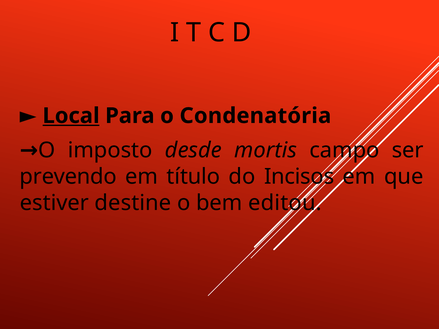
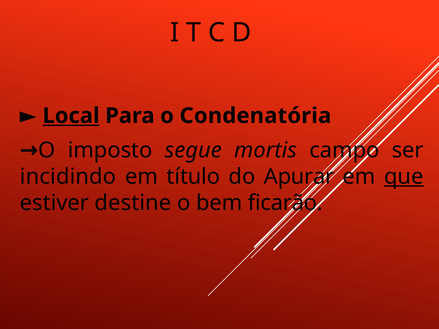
desde: desde -> segue (193, 150)
prevendo: prevendo -> incidindo (68, 177)
Incisos: Incisos -> Apurar (299, 177)
que underline: none -> present (404, 177)
editou: editou -> ficarão (285, 203)
